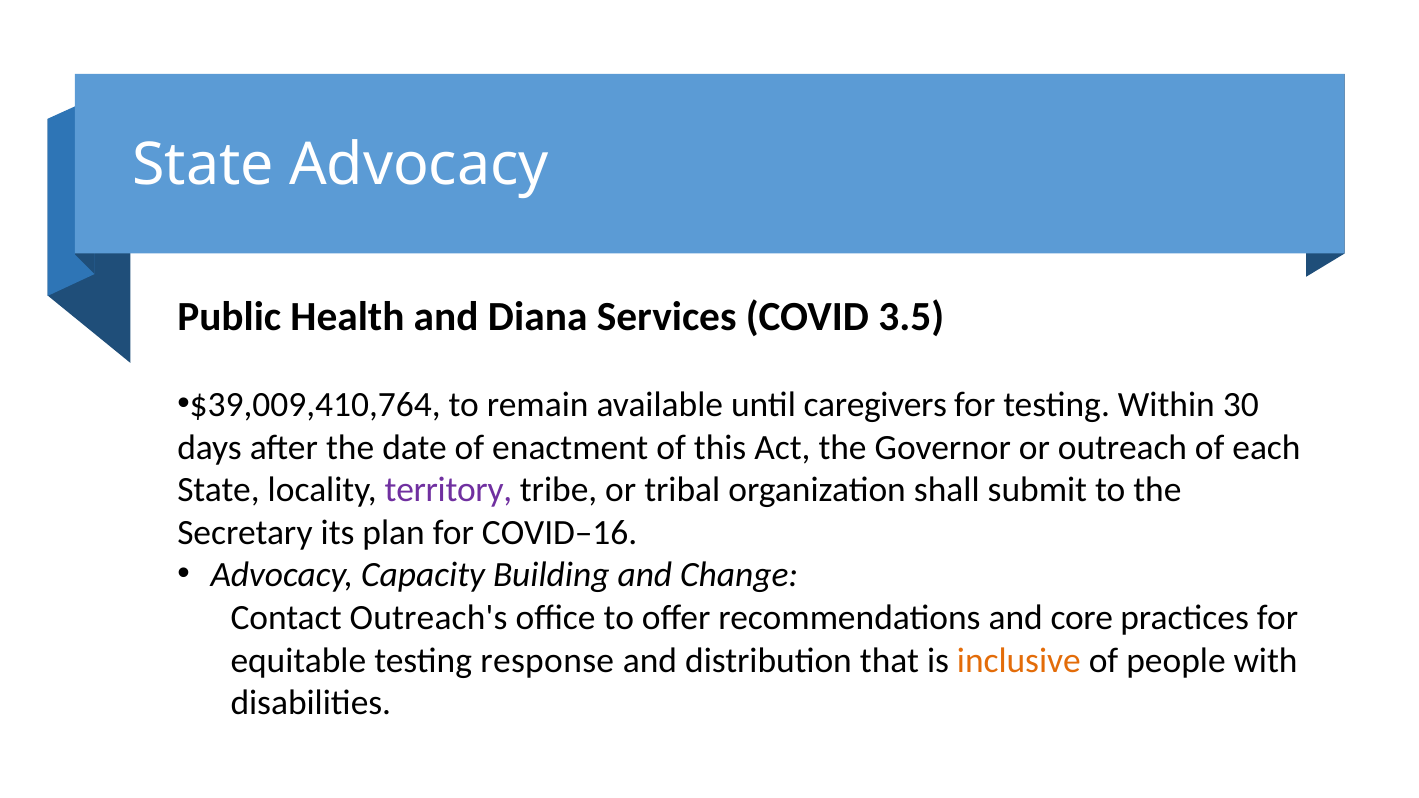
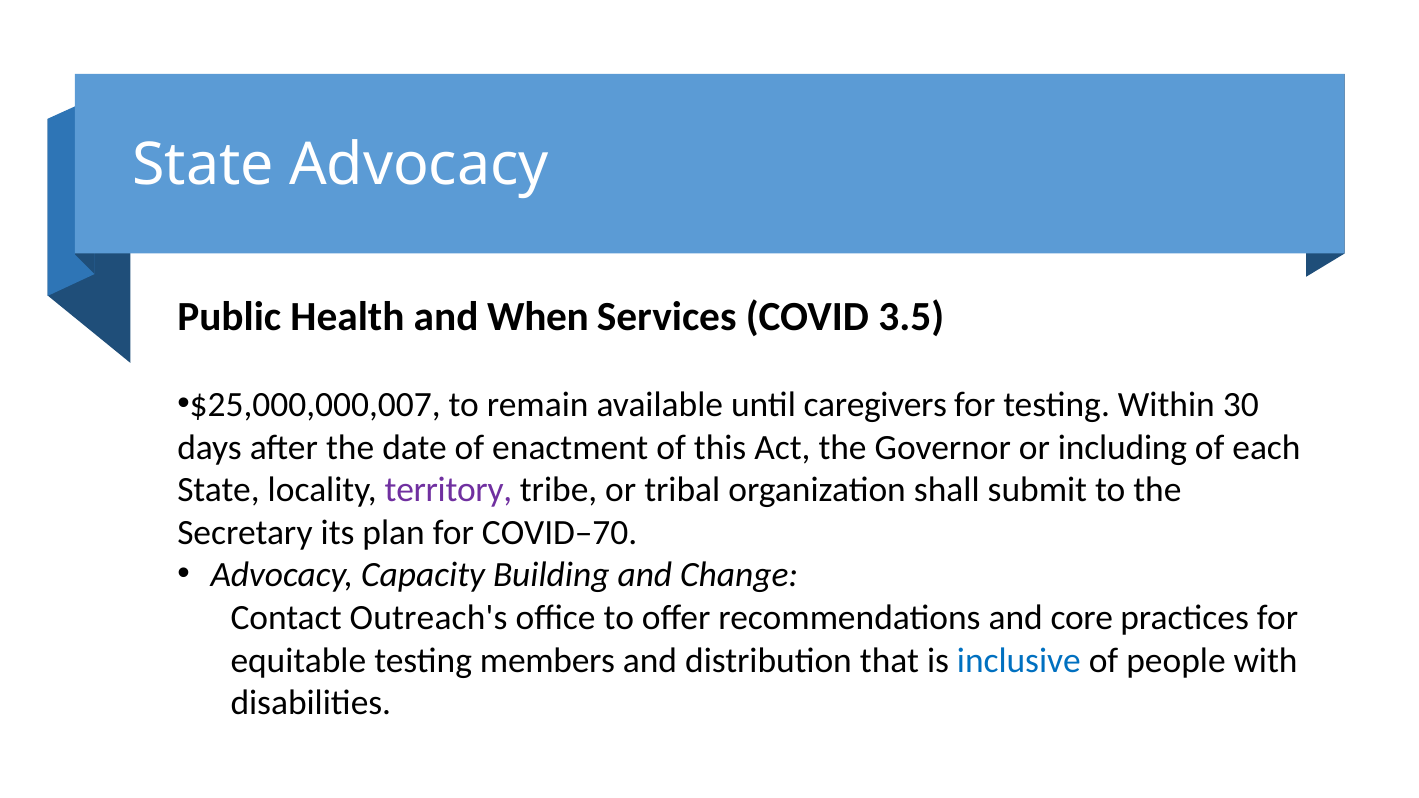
Diana: Diana -> When (538, 317)
$39,009,410,764: $39,009,410,764 -> $25,000,000,007 (315, 405)
outreach: outreach -> including (1123, 448)
COVID–16: COVID–16 -> COVID–70 (560, 533)
response: response -> members (548, 661)
inclusive colour: orange -> blue (1019, 661)
